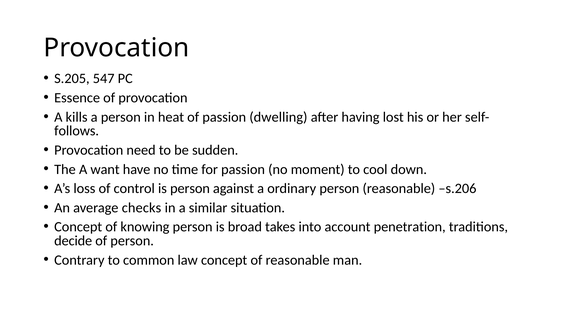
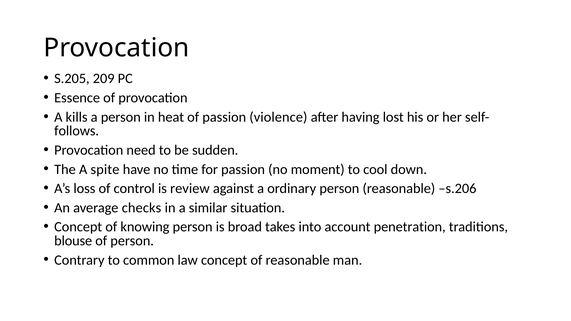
547: 547 -> 209 (104, 79)
dwelling: dwelling -> violence (278, 117)
want: want -> spite (105, 169)
is person: person -> review (190, 189)
decide: decide -> blouse (73, 241)
